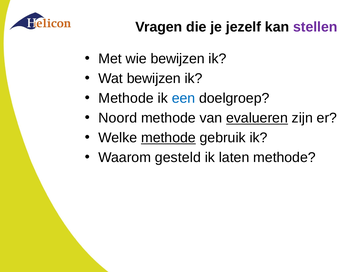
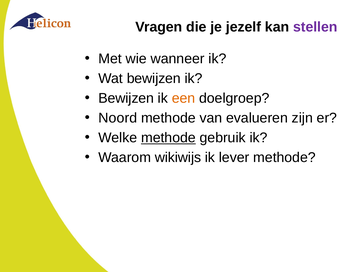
wie bewijzen: bewijzen -> wanneer (178, 59)
Methode: Methode -> Bewijzen (126, 98)
een colour: blue -> orange (184, 98)
evalueren underline: present -> none (257, 118)
gesteld: gesteld -> wikiwijs (178, 157)
laten: laten -> lever (234, 157)
